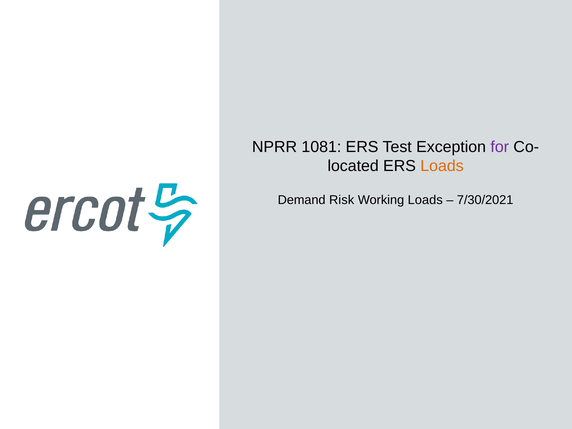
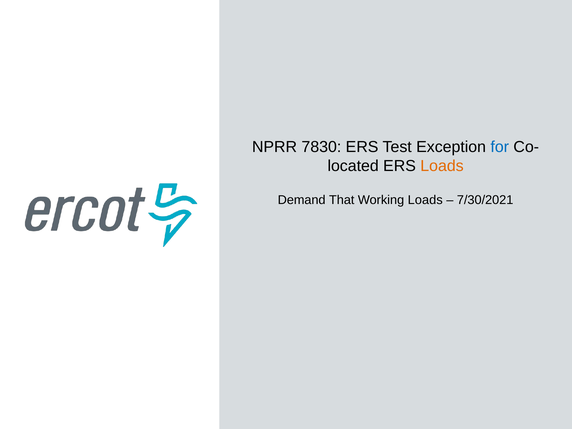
1081: 1081 -> 7830 (321, 147)
for colour: purple -> blue (500, 147)
Risk: Risk -> That (342, 200)
